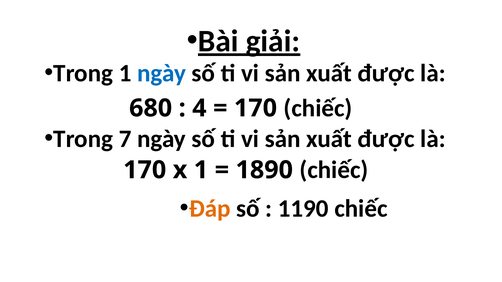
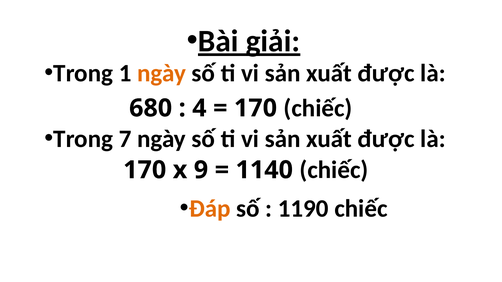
ngày colour: blue -> orange (162, 73)
x 1: 1 -> 9 (201, 170)
1890: 1890 -> 1140 (264, 170)
